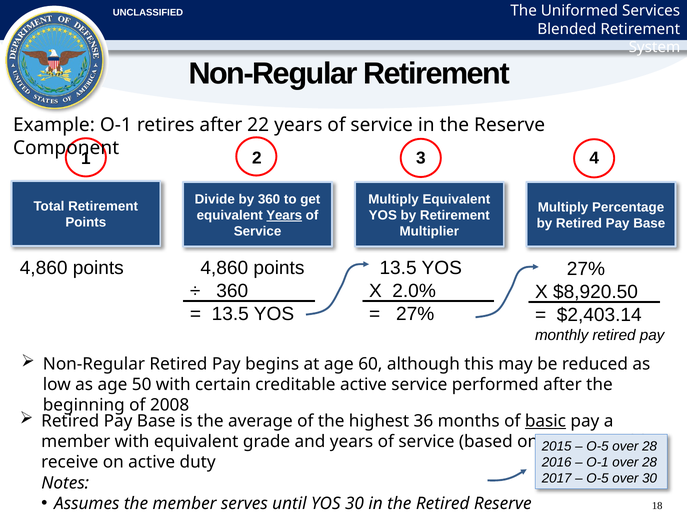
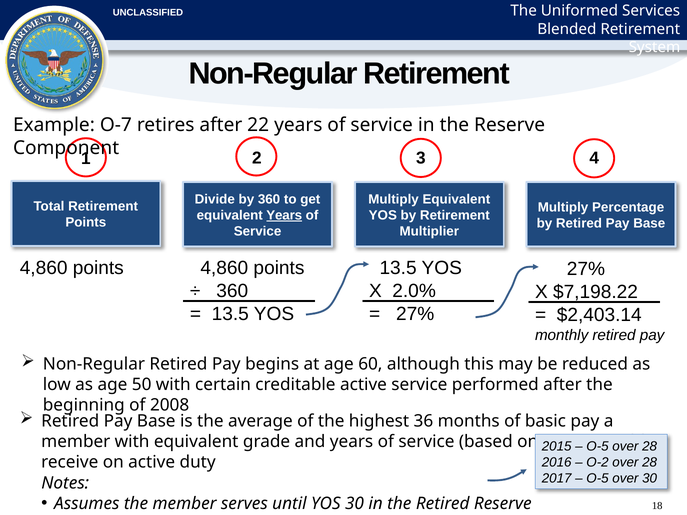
Example O-1: O-1 -> O-7 (116, 125)
$8,920.50: $8,920.50 -> $7,198.22 (595, 292)
basic underline: present -> none (545, 421)
O-1: O-1 -> O-2 (598, 463)
